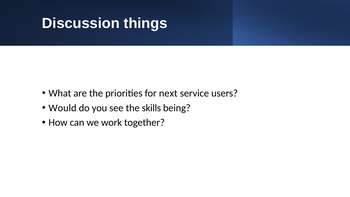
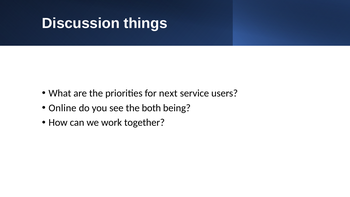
Would: Would -> Online (62, 108)
skills: skills -> both (151, 108)
